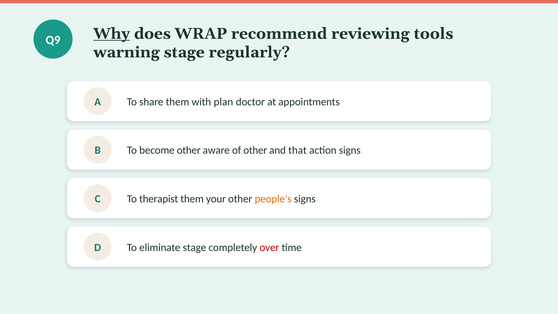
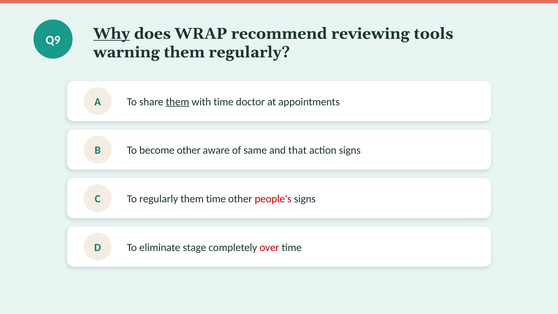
warning stage: stage -> them (184, 52)
them underline: none -> present (177, 102)
with plan: plan -> time (224, 102)
of other: other -> same (255, 150)
To therapist: therapist -> regularly (159, 199)
them your: your -> time (216, 199)
people's colour: orange -> red (273, 199)
